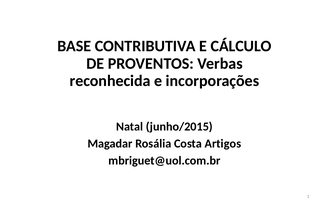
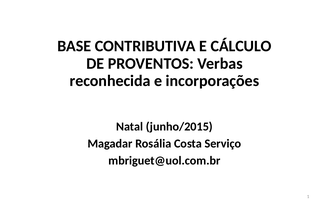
Artigos: Artigos -> Serviço (223, 143)
